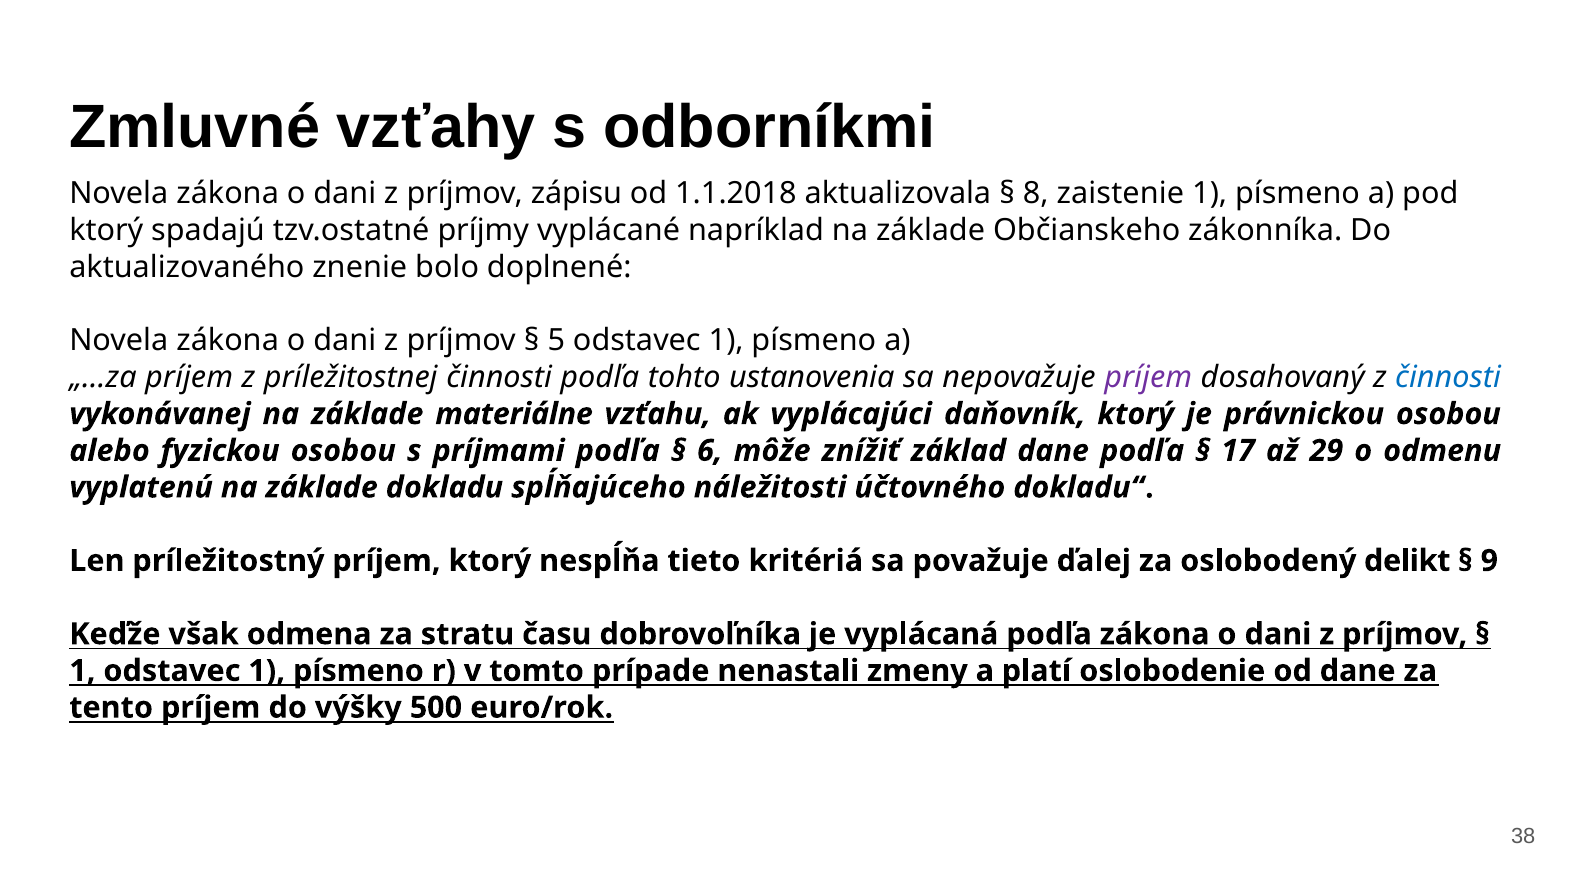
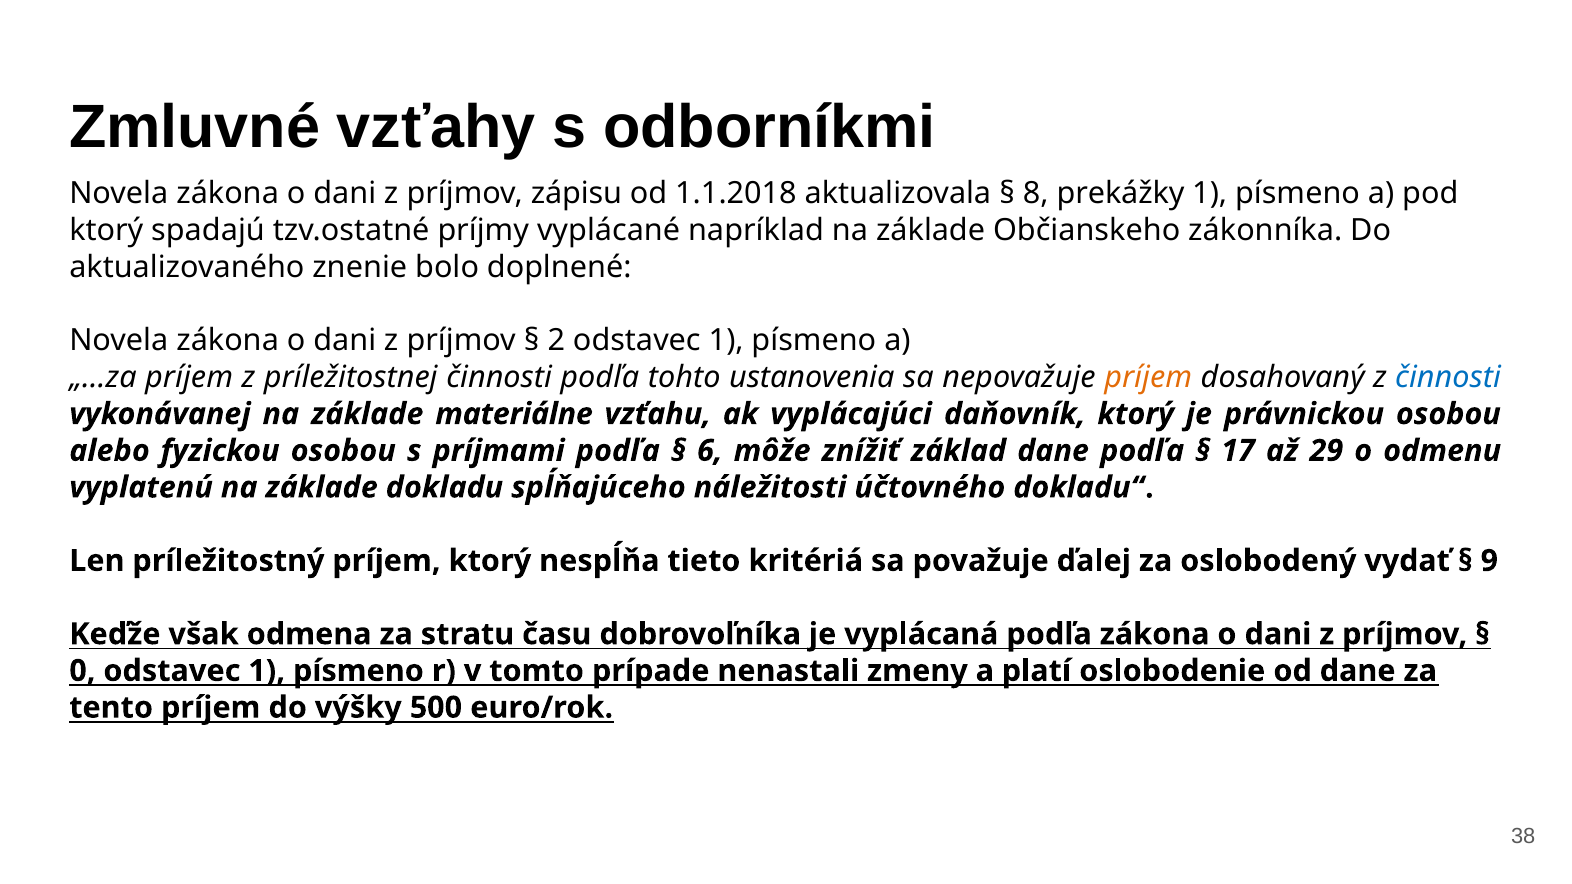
zaistenie: zaistenie -> prekážky (1121, 194)
5: 5 -> 2 (556, 341)
príjem colour: purple -> orange (1148, 377)
delikt: delikt -> vydať (1407, 561)
1: 1 -> 0 (82, 671)
